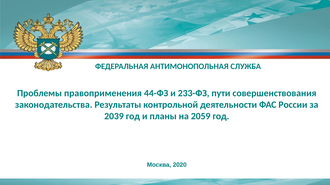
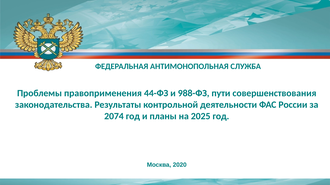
233-ФЗ: 233-ФЗ -> 988-ФЗ (194, 94)
2039: 2039 -> 2074 (114, 117)
2059: 2059 -> 2025 (201, 117)
